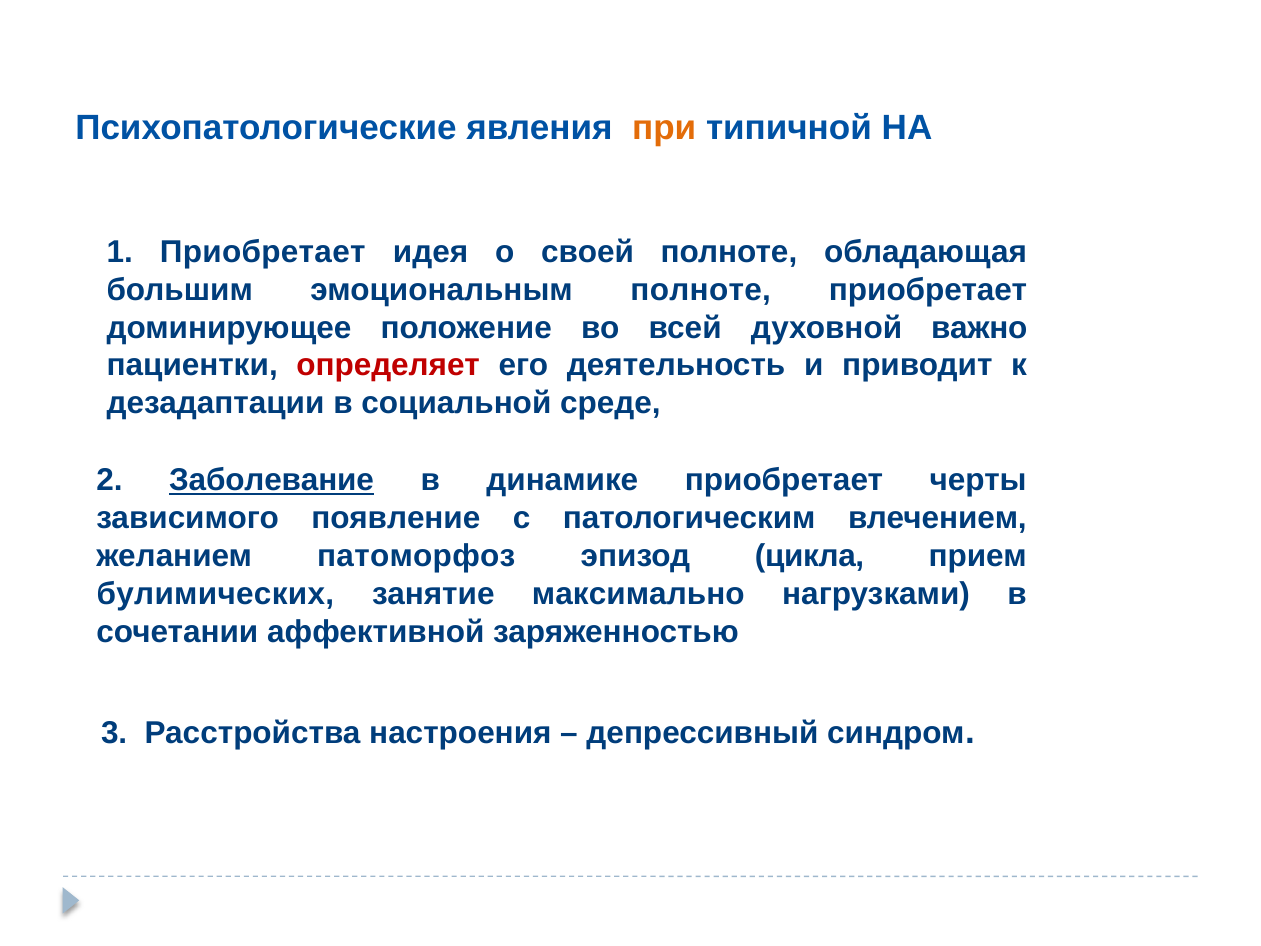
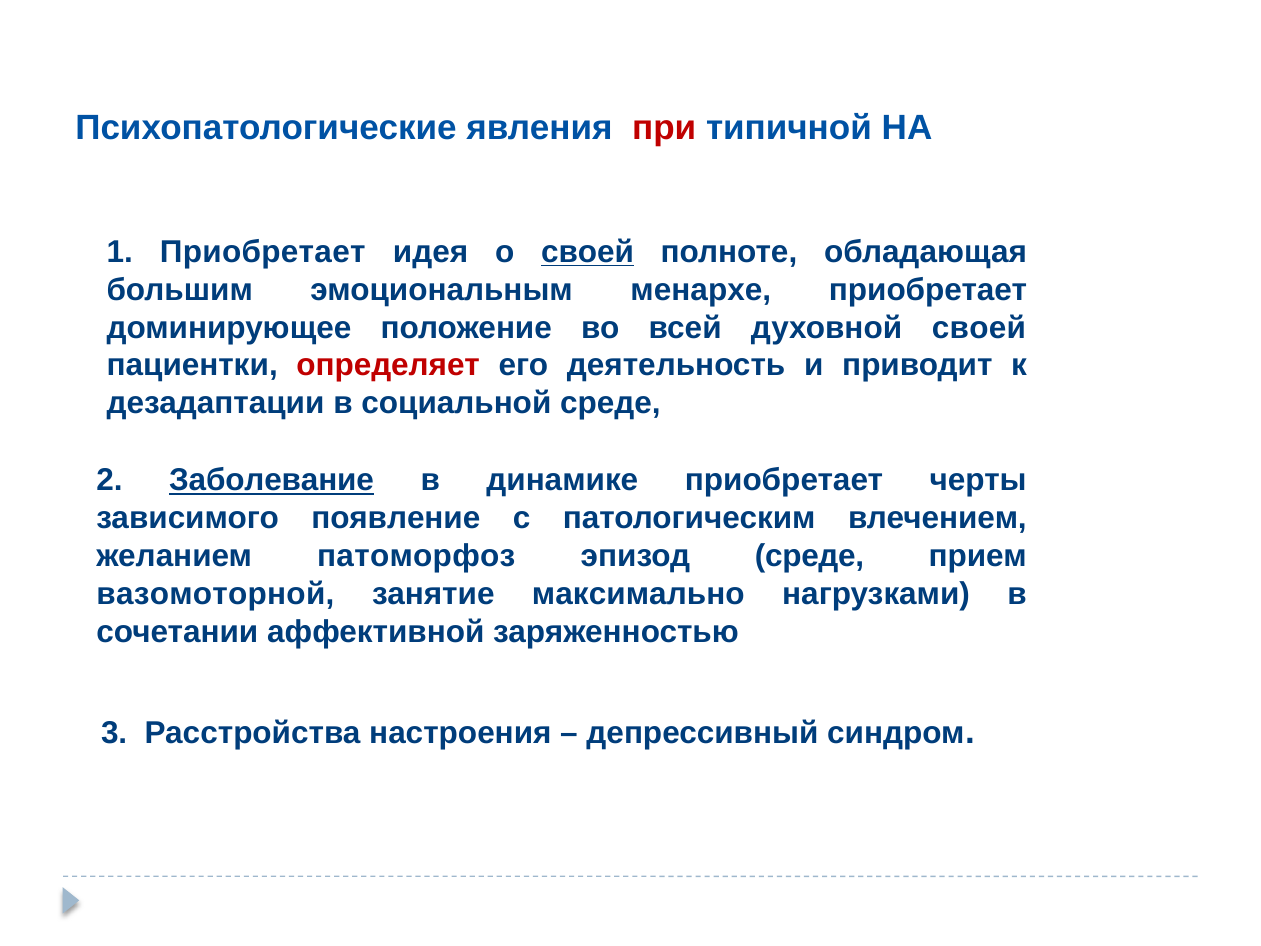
при colour: orange -> red (664, 128)
своей underline: none -> present (587, 252)
эмоциональным полноте: полноте -> менархе (701, 290)
духовной важно: важно -> своей (979, 328)
эпизод цикла: цикла -> среде (810, 556)
булимических: булимических -> вазомоторной (215, 594)
